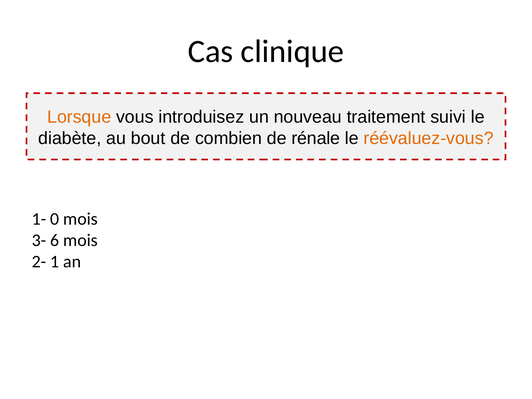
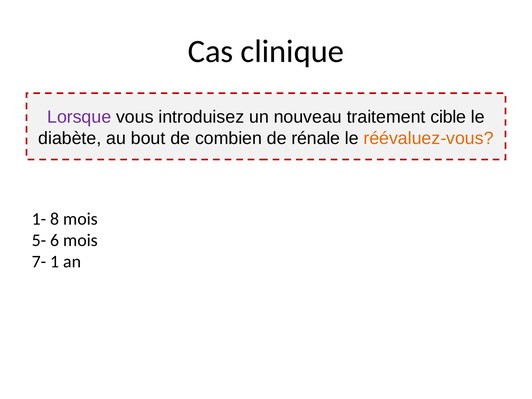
Lorsque colour: orange -> purple (79, 117)
suivi: suivi -> cible (448, 117)
0: 0 -> 8 (55, 219)
3-: 3- -> 5- (39, 240)
2-: 2- -> 7- (39, 262)
